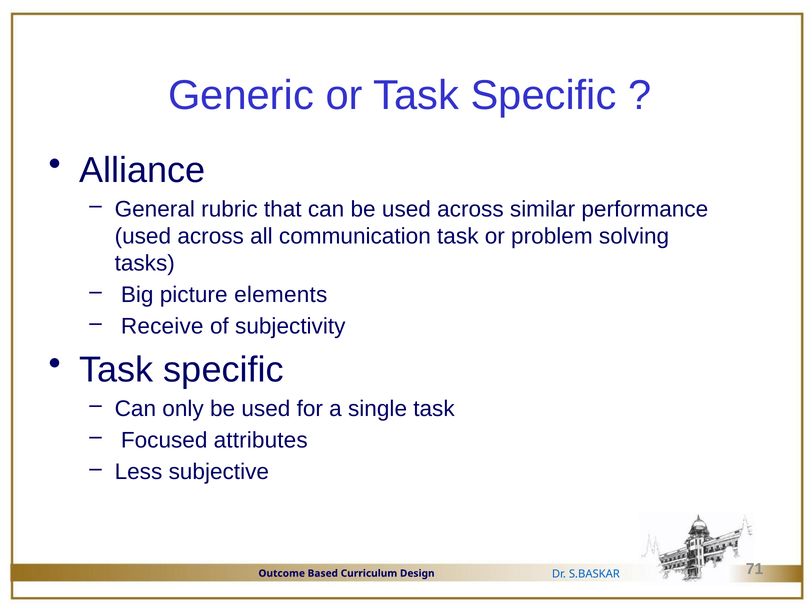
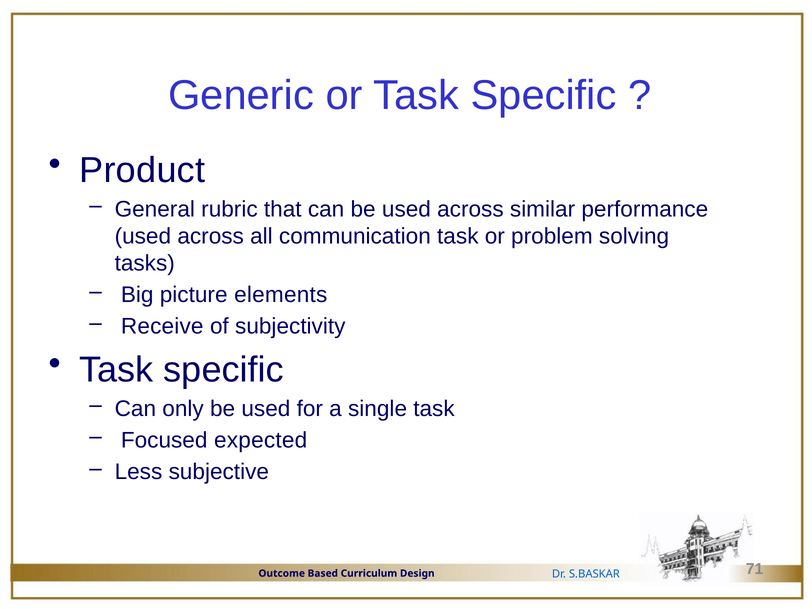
Alliance: Alliance -> Product (142, 170)
attributes: attributes -> expected (261, 440)
